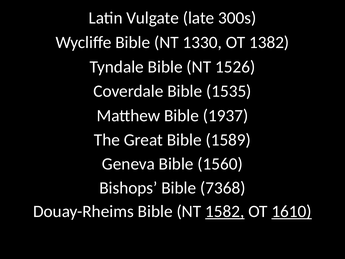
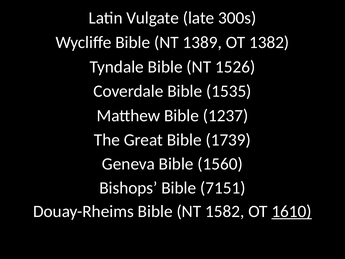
1330: 1330 -> 1389 (202, 42)
1937: 1937 -> 1237 (226, 116)
1589: 1589 -> 1739 (228, 140)
7368: 7368 -> 7151 (223, 188)
1582 underline: present -> none (225, 211)
